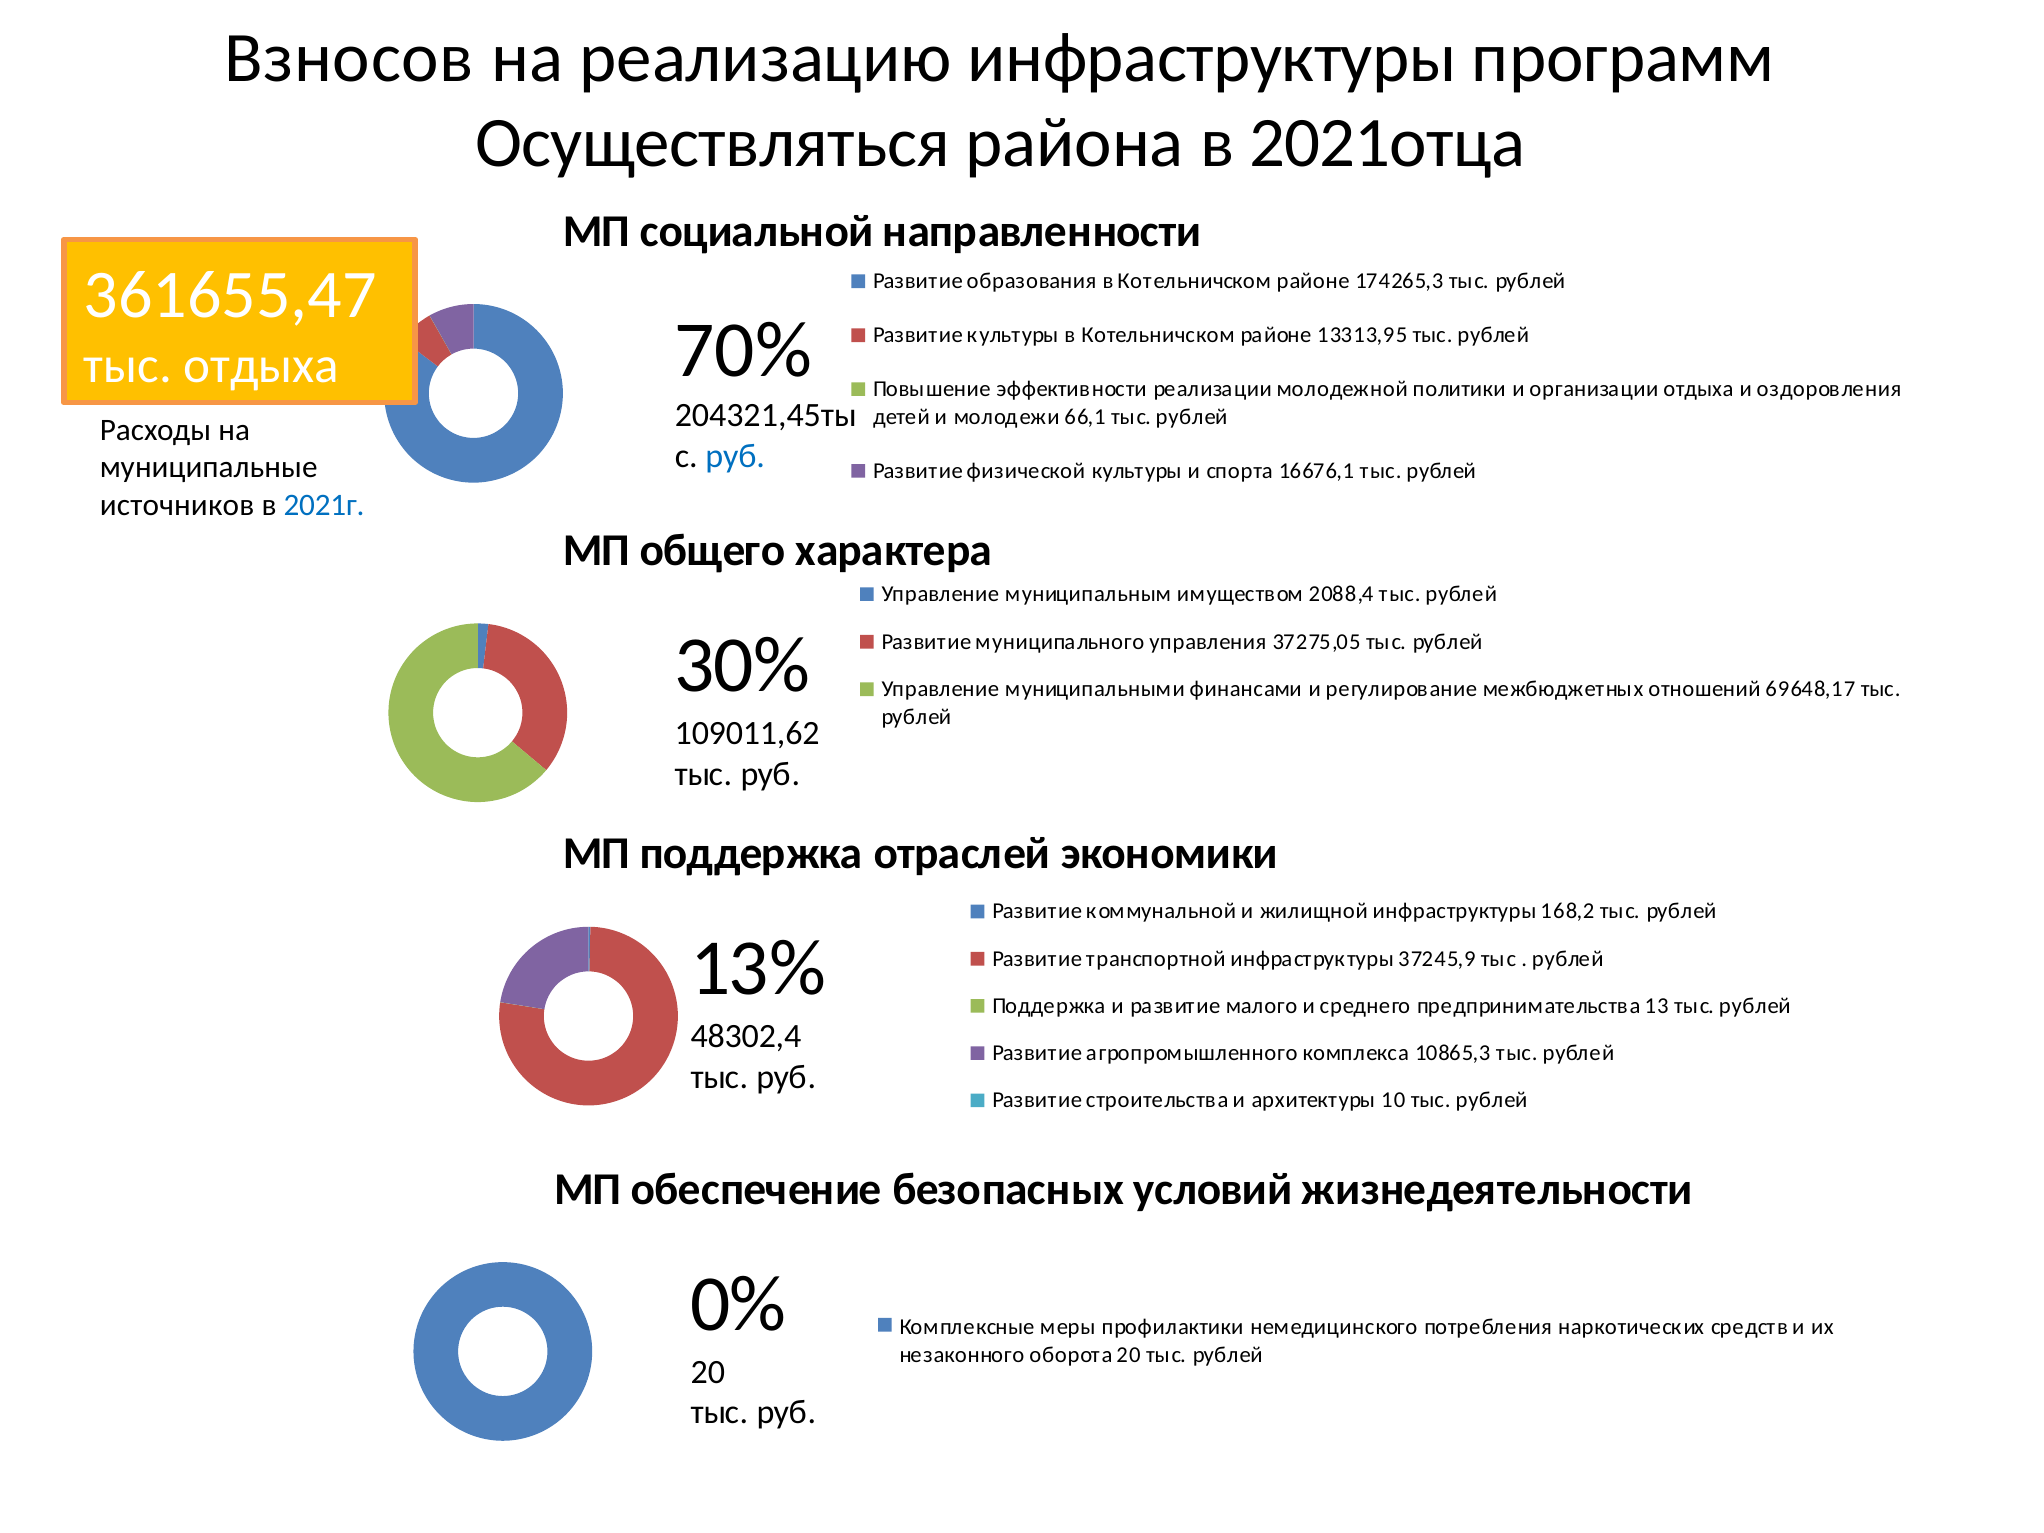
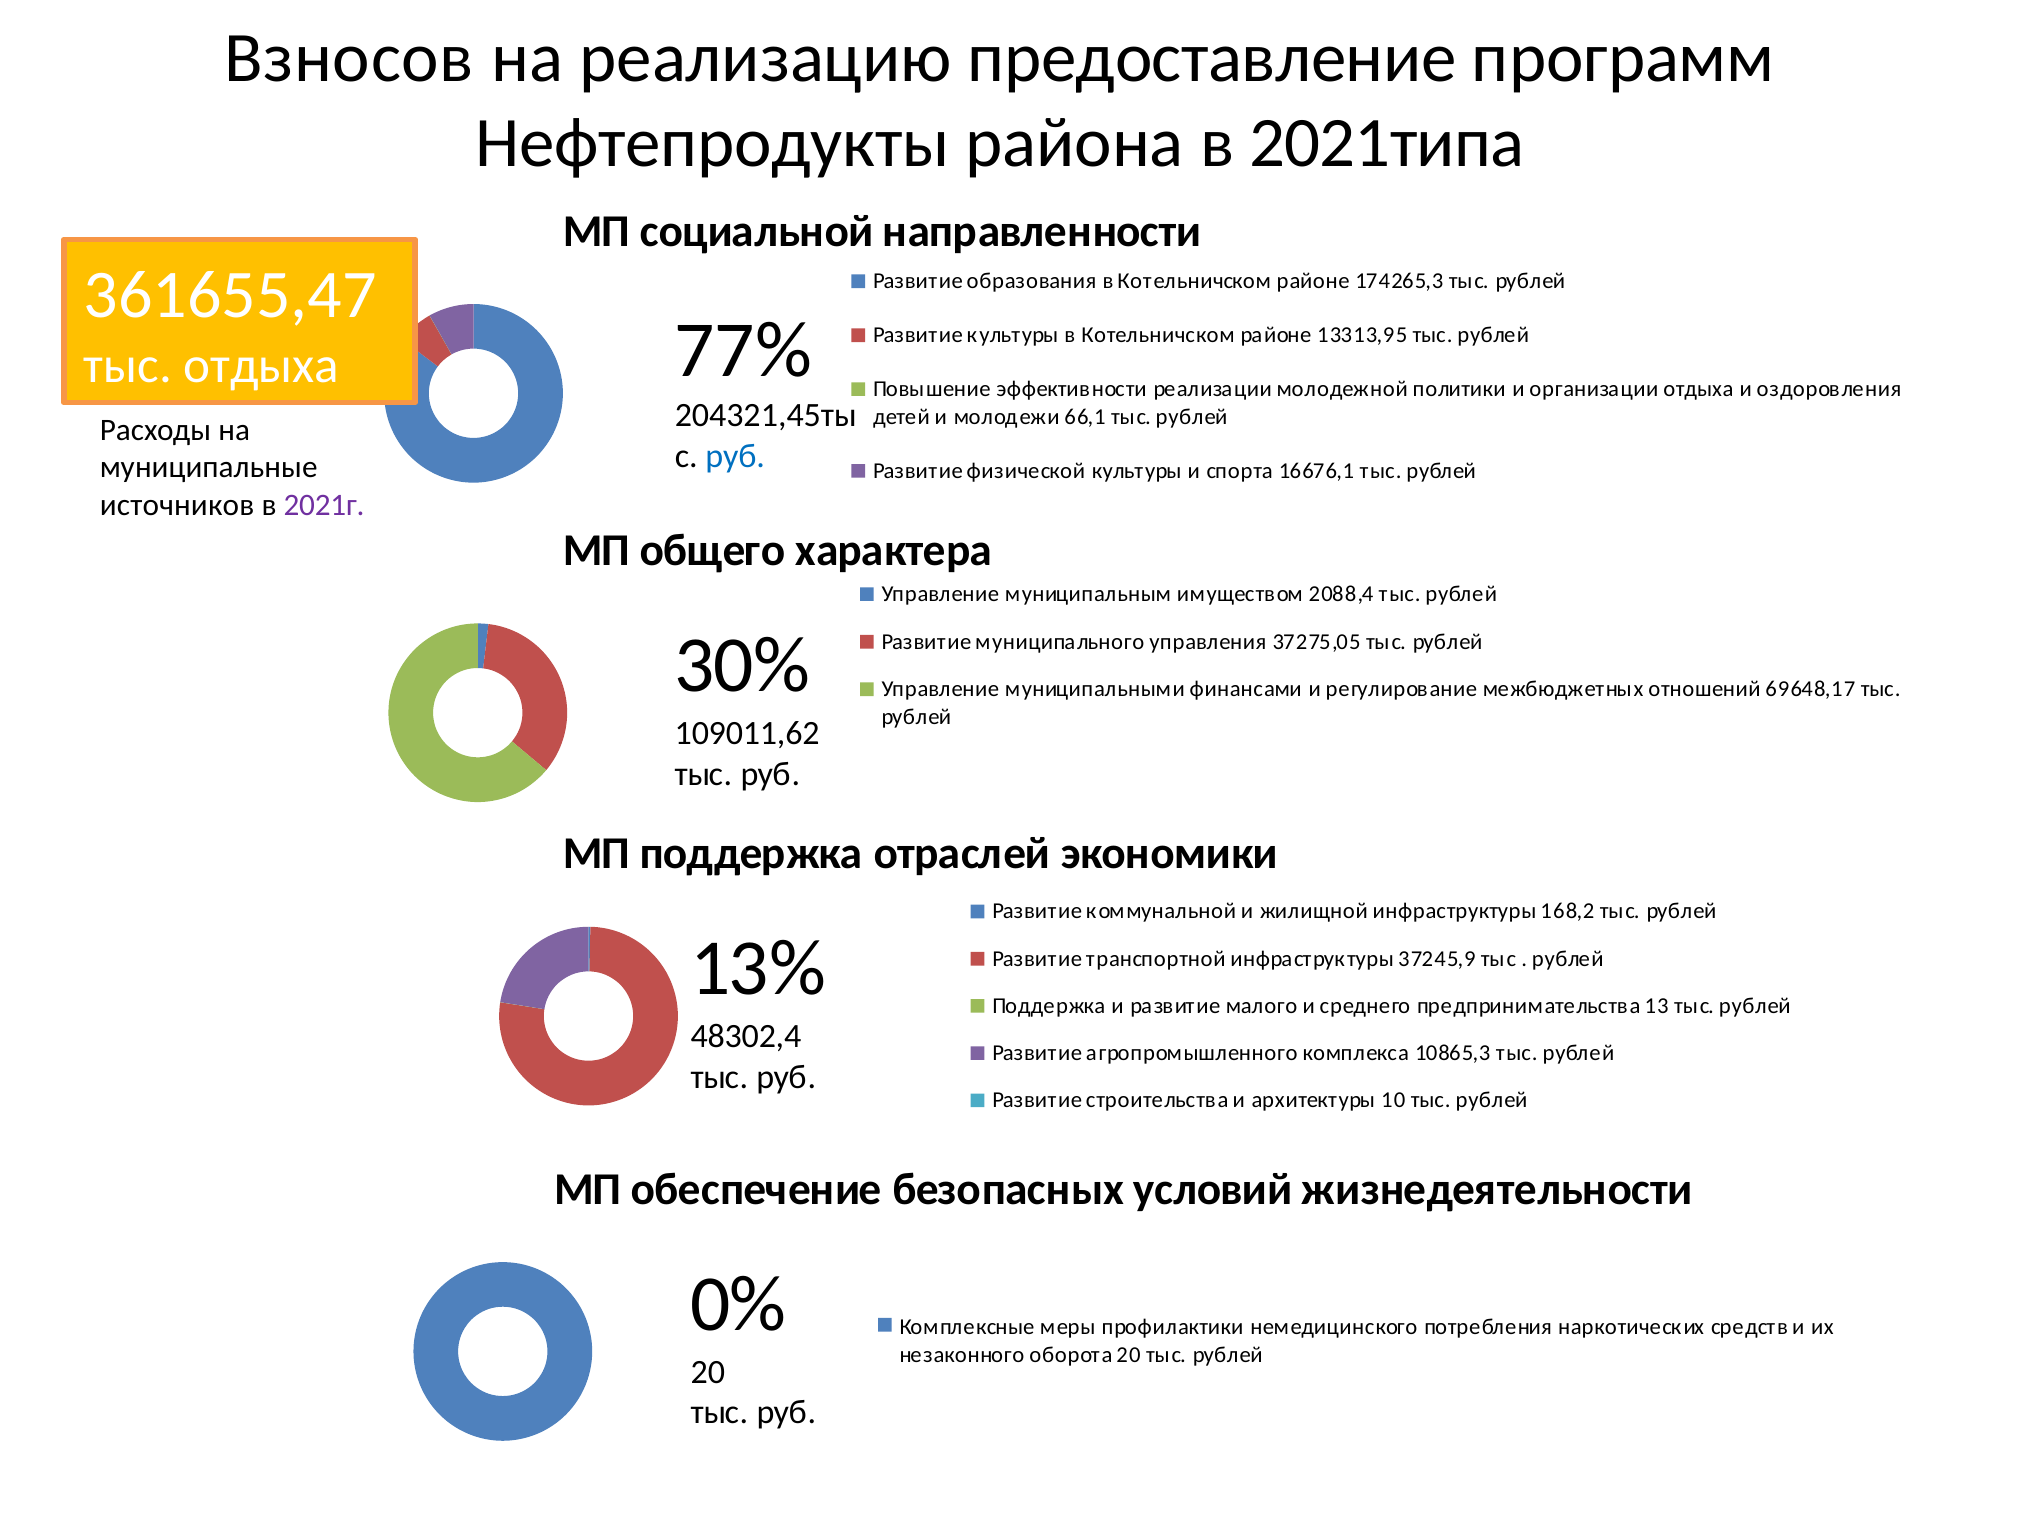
реализацию инфраструктуры: инфраструктуры -> предоставление (1212, 58)
Осуществляться: Осуществляться -> Нефтепродукты (712, 143)
2021отца: 2021отца -> 2021типа (1387, 143)
70%: 70% -> 77% (743, 351)
2021г colour: blue -> purple (324, 505)
